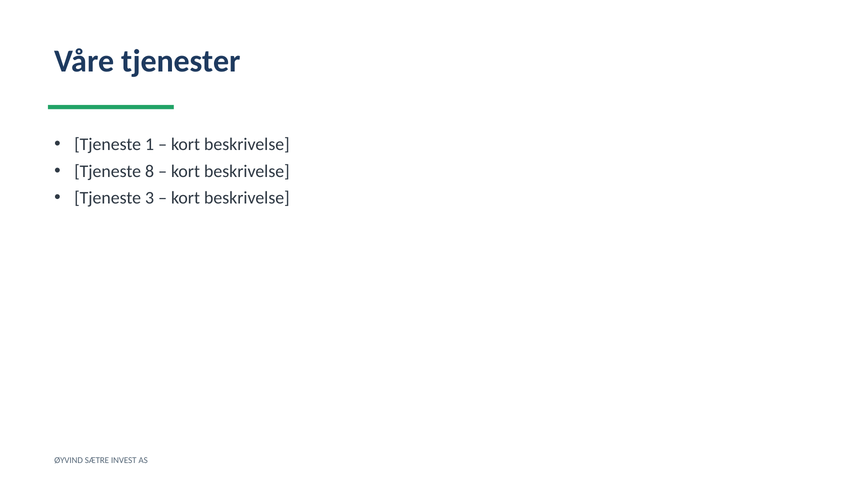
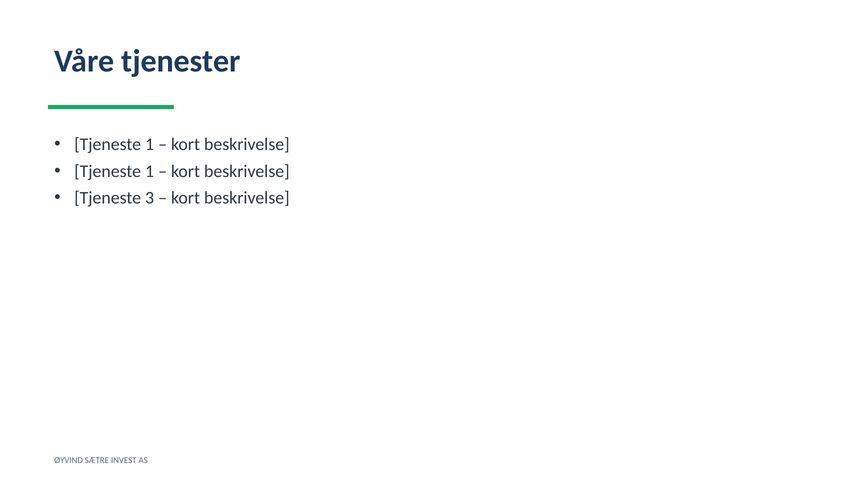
8: 8 -> 1 (150, 171)
